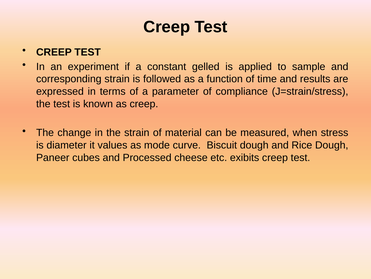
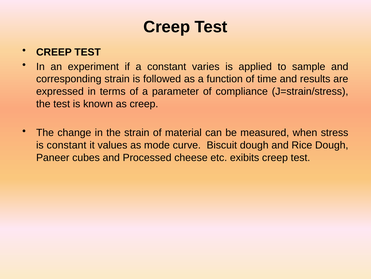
gelled: gelled -> varies (206, 66)
is diameter: diameter -> constant (67, 145)
